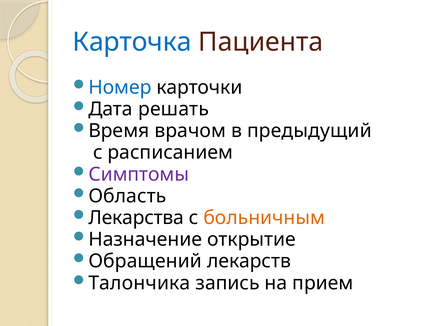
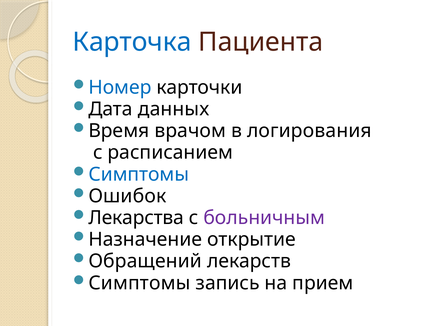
решать: решать -> данных (174, 109)
предыдущий: предыдущий -> логирования (309, 131)
Симптомы colour: purple -> blue (139, 174)
Область: Область -> Ошибок (127, 196)
больничным colour: orange -> purple (264, 218)
Талончика: Талончика -> Симптомы (139, 283)
